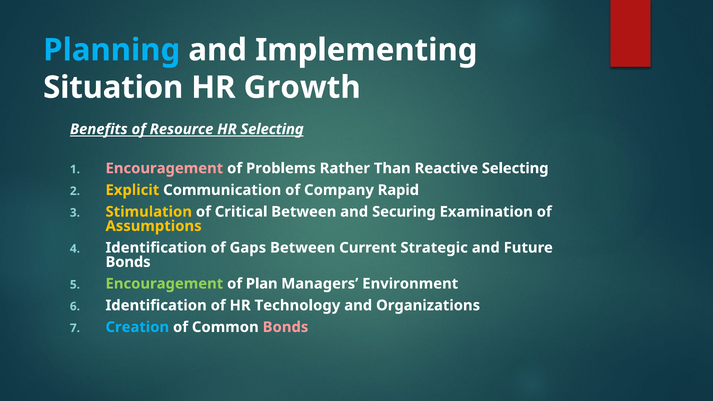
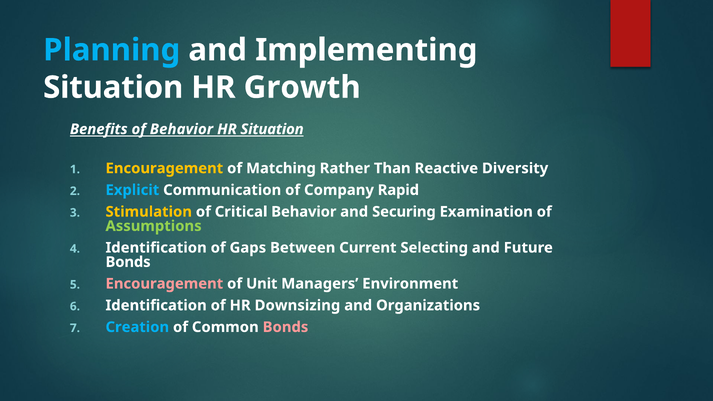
of Resource: Resource -> Behavior (181, 129)
HR Selecting: Selecting -> Situation (272, 129)
Encouragement colour: pink -> yellow (164, 168)
Problems: Problems -> Matching (281, 168)
Reactive Selecting: Selecting -> Diversity (515, 168)
Explicit colour: yellow -> light blue (132, 190)
Critical Between: Between -> Behavior (304, 212)
Assumptions colour: yellow -> light green (154, 226)
Strategic: Strategic -> Selecting (434, 248)
Encouragement colour: light green -> pink (164, 284)
Plan: Plan -> Unit (262, 284)
Technology: Technology -> Downsizing (297, 305)
